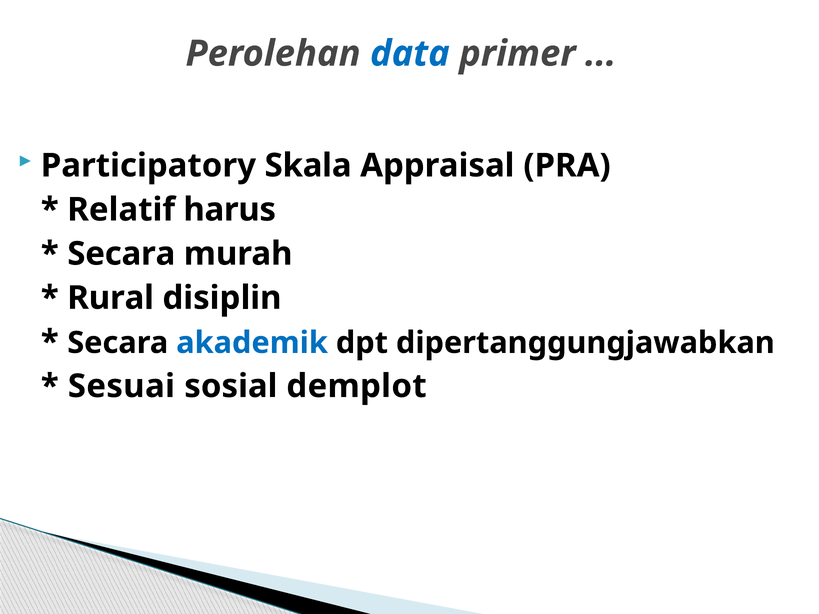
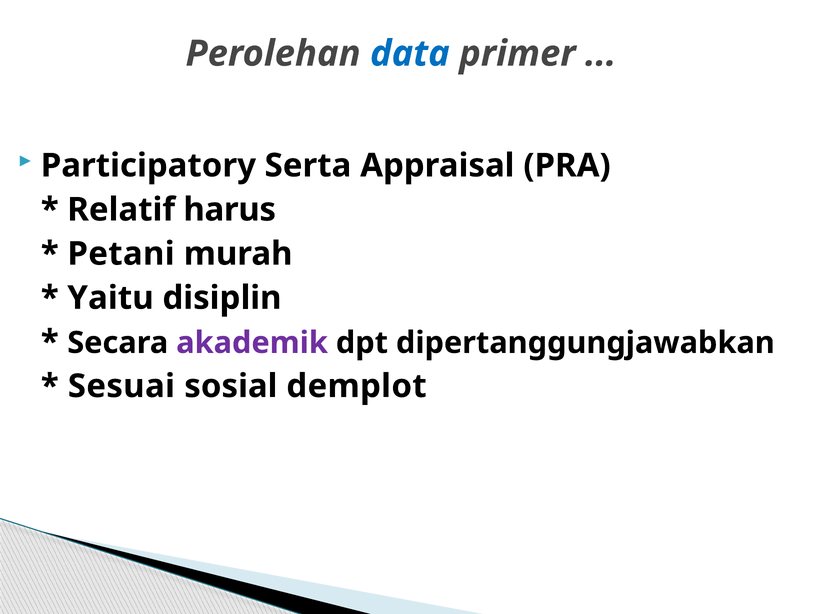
Skala: Skala -> Serta (308, 166)
Secara: Secara -> Petani (121, 254)
Rural: Rural -> Yaitu (110, 298)
akademik colour: blue -> purple (252, 343)
